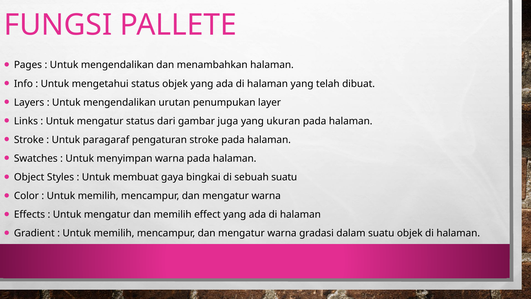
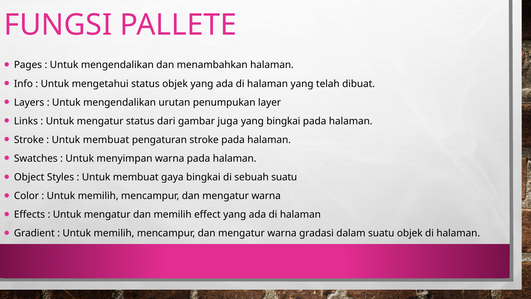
yang ukuran: ukuran -> bingkai (283, 121)
paragaraf: paragaraf -> membuat (106, 140)
